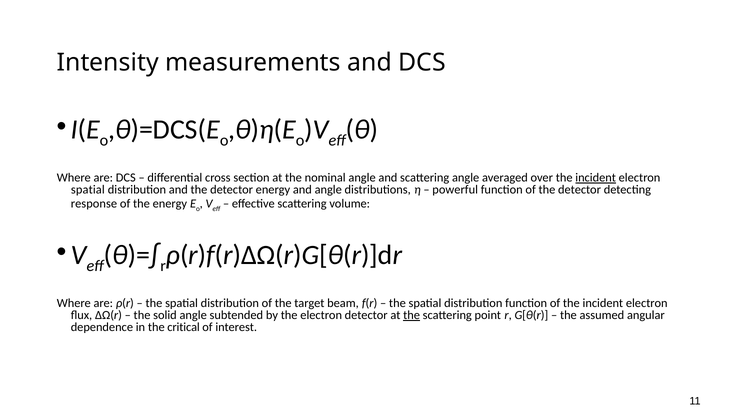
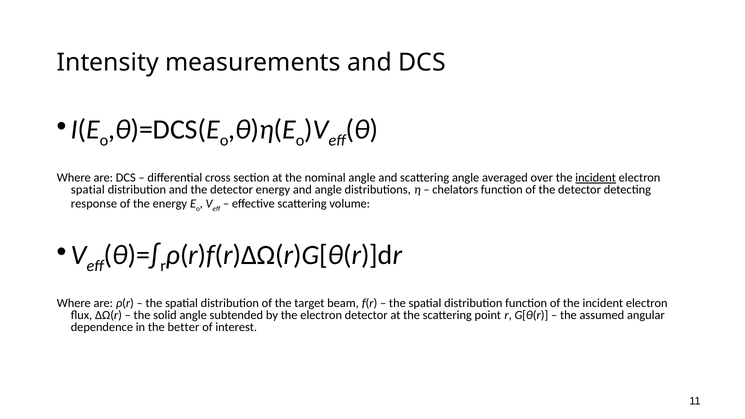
powerful: powerful -> chelators (455, 190)
the underline: present -> none (412, 315)
critical: critical -> better (183, 327)
